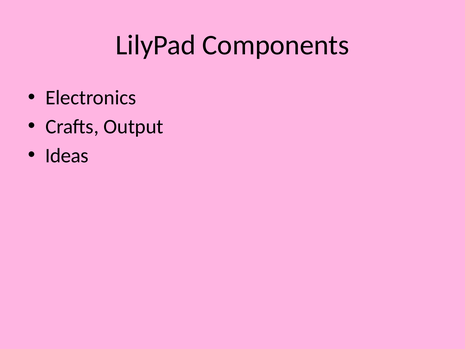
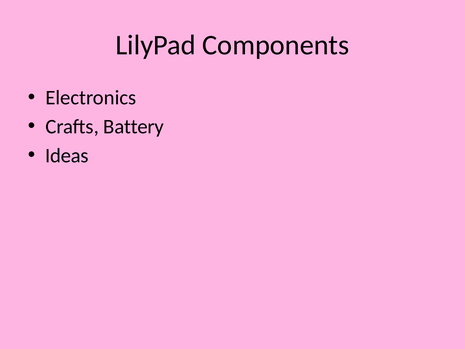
Output: Output -> Battery (134, 126)
